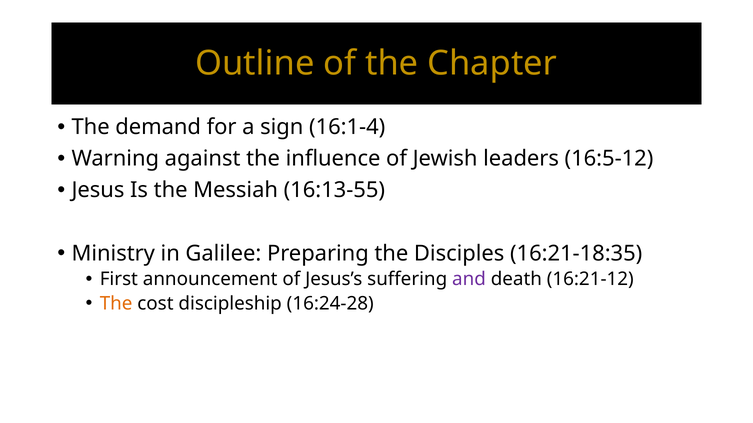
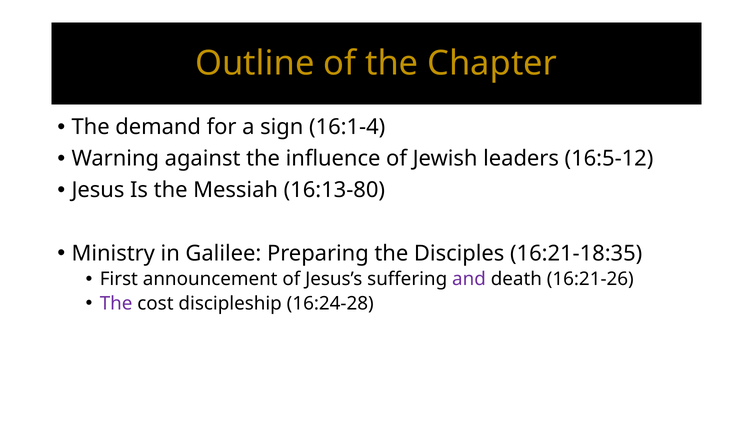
16:13-55: 16:13-55 -> 16:13-80 (334, 190)
16:21-12: 16:21-12 -> 16:21-26 (590, 280)
The colour: orange -> purple (116, 304)
